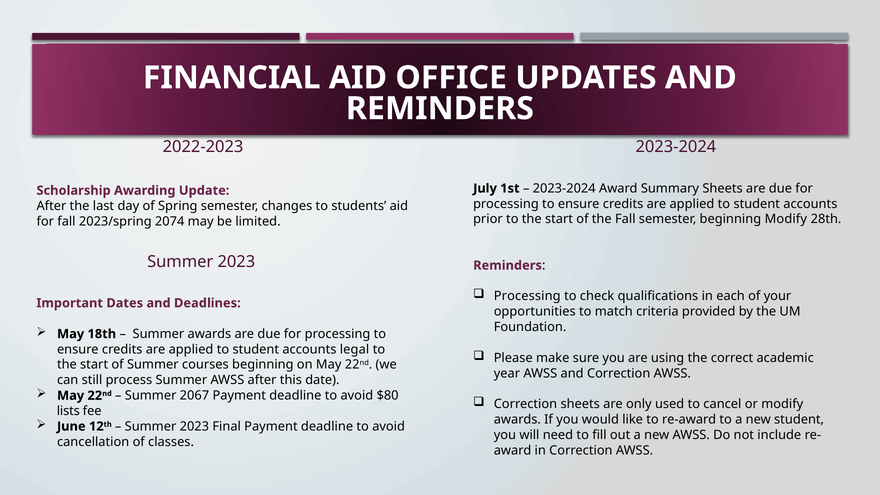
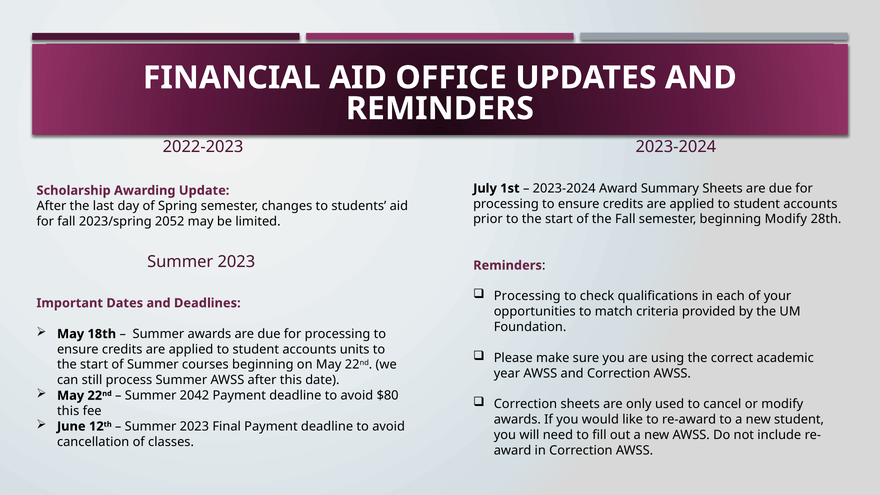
2074: 2074 -> 2052 (170, 221)
legal: legal -> units (355, 349)
2067: 2067 -> 2042 (194, 396)
lists: lists -> this (68, 411)
